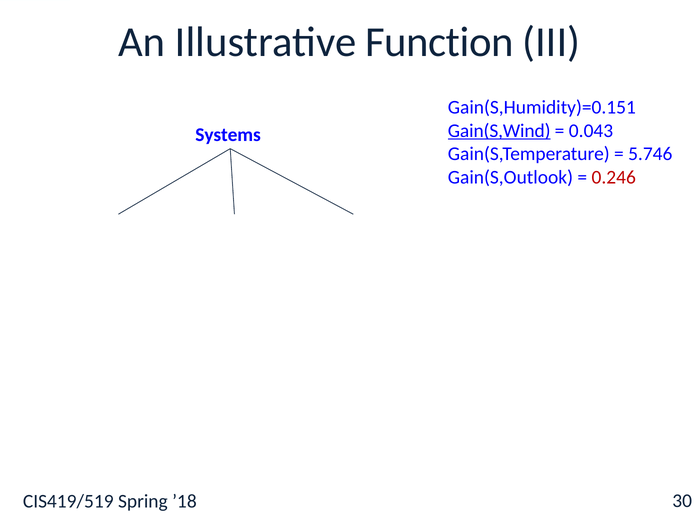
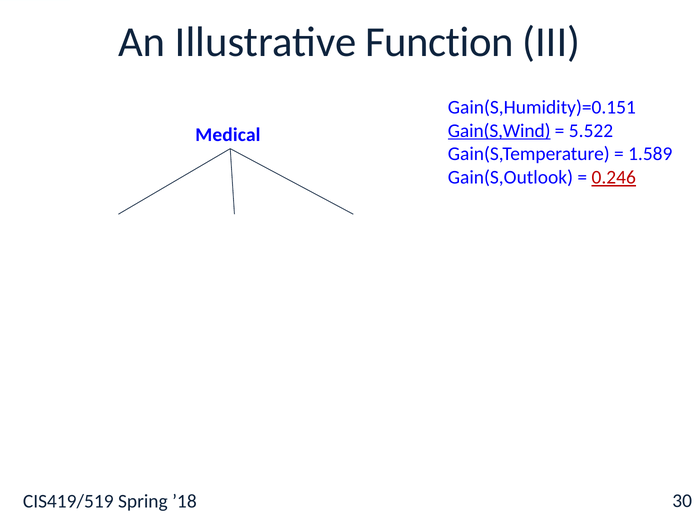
0.043: 0.043 -> 5.522 (591, 131)
Systems: Systems -> Medical (228, 135)
5.746: 5.746 -> 1.589 (650, 154)
0.246 underline: none -> present (614, 177)
